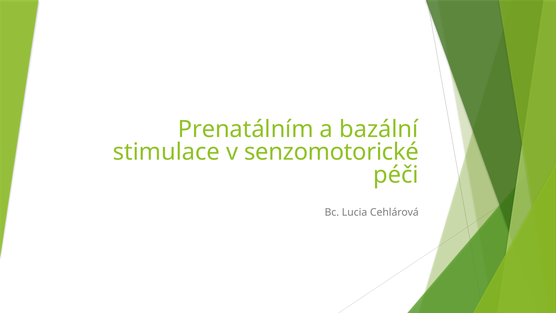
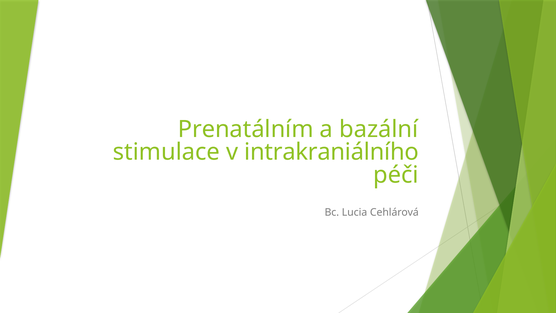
senzomotorické: senzomotorické -> intrakraniálního (332, 152)
